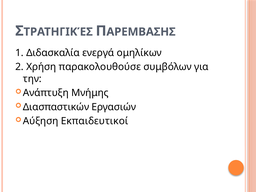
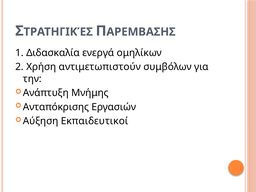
παρακολουθούσε: παρακολουθούσε -> αντιμετωπιστούν (100, 67)
Διασπαστικών: Διασπαστικών -> Ανταπόκρισης (56, 107)
